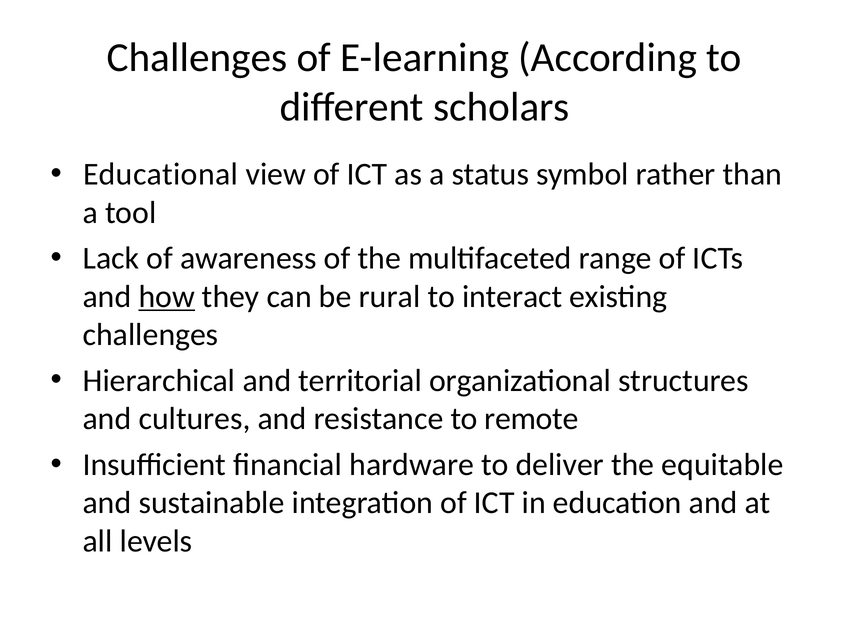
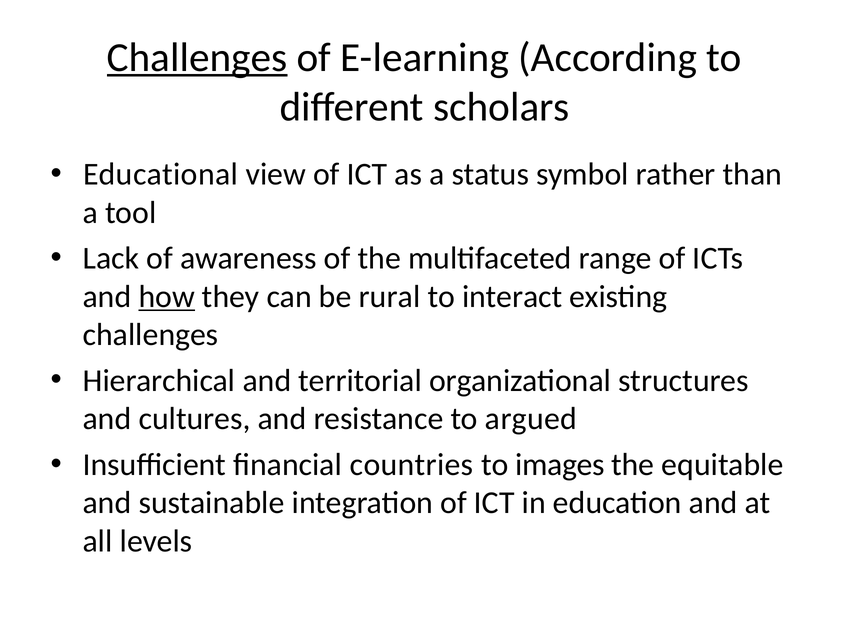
Challenges underline: none -> present (197, 57)
remote: remote -> argued (531, 419)
hardware: hardware -> countries (412, 464)
deliver: deliver -> images (560, 464)
